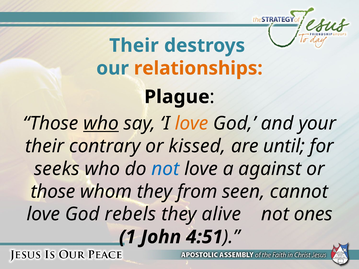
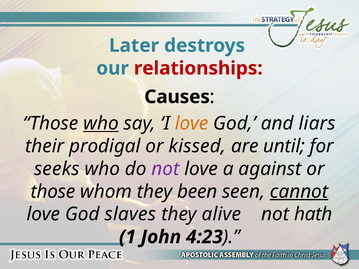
Their: Their -> Later (134, 46)
relationships colour: orange -> red (198, 68)
Plague: Plague -> Causes (177, 97)
your: your -> liars (317, 123)
contrary: contrary -> prodigal (105, 146)
not colour: blue -> purple (165, 169)
from: from -> been (197, 192)
cannot underline: none -> present (299, 192)
rebels: rebels -> slaves (130, 214)
ones: ones -> hath (313, 214)
4:51: 4:51 -> 4:23 (204, 237)
